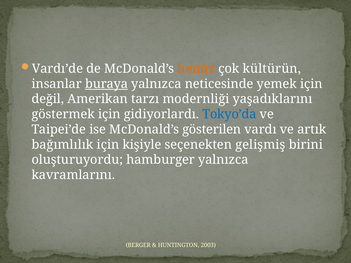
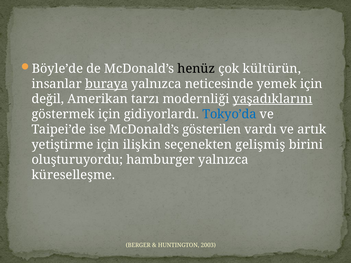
Vardı’de: Vardı’de -> Böyle’de (57, 69)
henüz colour: orange -> black (196, 69)
yaşadıklarını underline: none -> present (273, 99)
bağımlılık: bağımlılık -> yetiştirme (62, 145)
kişiyle: kişiyle -> ilişkin (142, 145)
kavramlarını: kavramlarını -> küreselleşme (73, 175)
